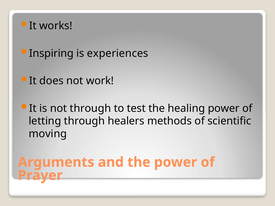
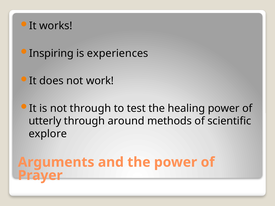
letting: letting -> utterly (45, 121)
healers: healers -> around (126, 121)
moving: moving -> explore (48, 134)
